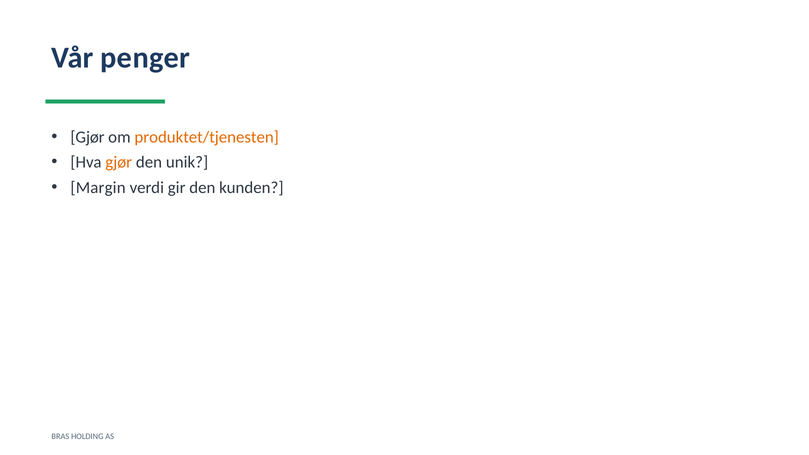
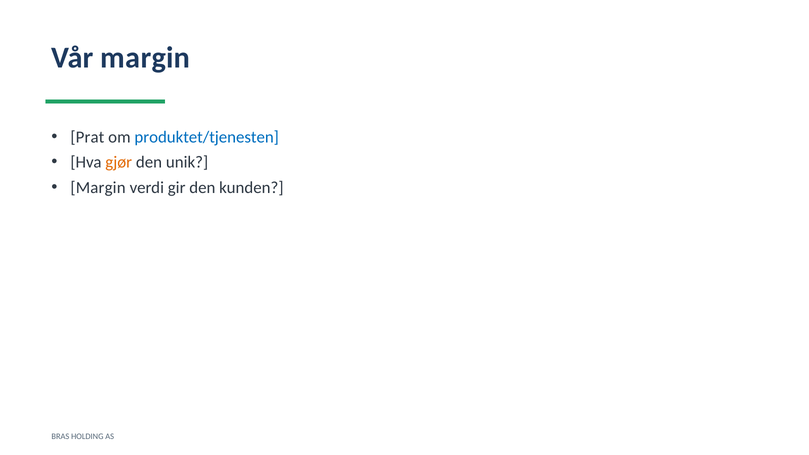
Vår penger: penger -> margin (145, 58)
Gjør: Gjør -> Prat (87, 137)
produktet/tjenesten colour: orange -> blue (207, 137)
